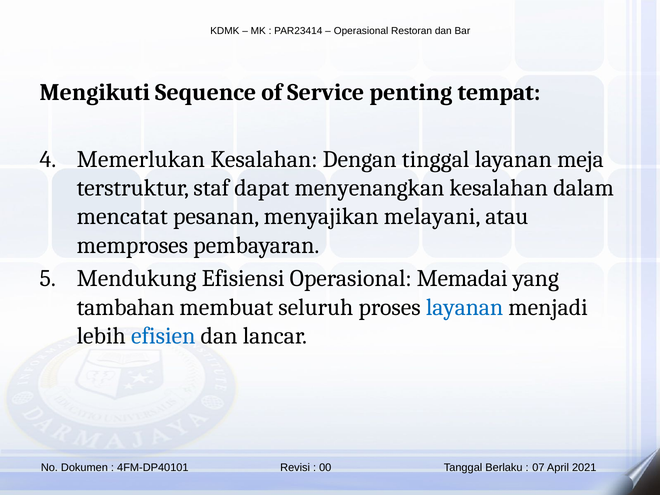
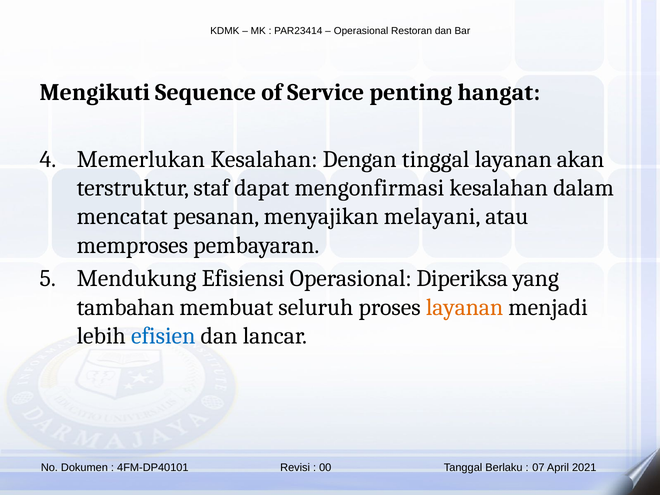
tempat: tempat -> hangat (499, 92)
meja: meja -> akan (581, 159)
menyenangkan: menyenangkan -> mengonfirmasi (369, 188)
Memadai: Memadai -> Diperiksa (462, 279)
layanan colour: blue -> orange (465, 307)
